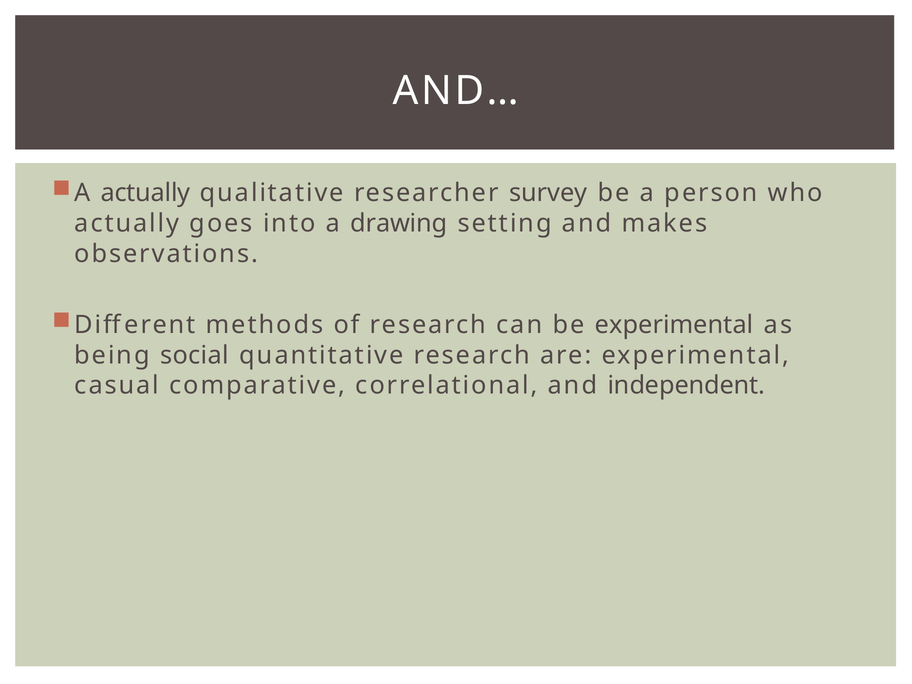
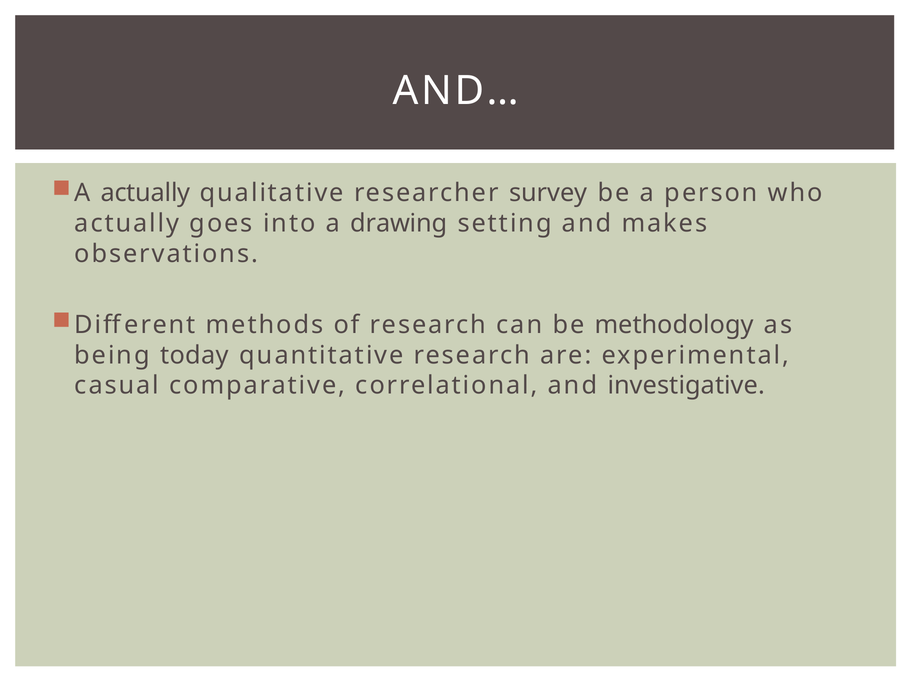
be experimental: experimental -> methodology (674, 325)
social: social -> today (194, 355)
independent: independent -> investigative (686, 386)
